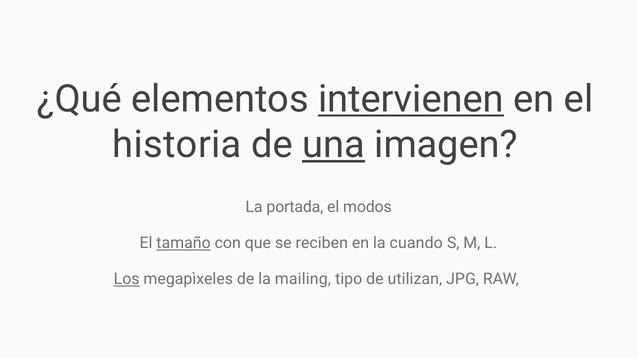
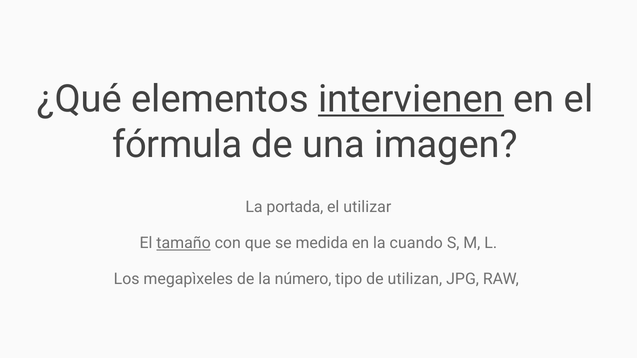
historia: historia -> fórmula (177, 145)
una underline: present -> none (334, 145)
modos: modos -> utilizar (367, 207)
reciben: reciben -> medida (322, 243)
Los underline: present -> none (127, 279)
mailing: mailing -> número (303, 279)
